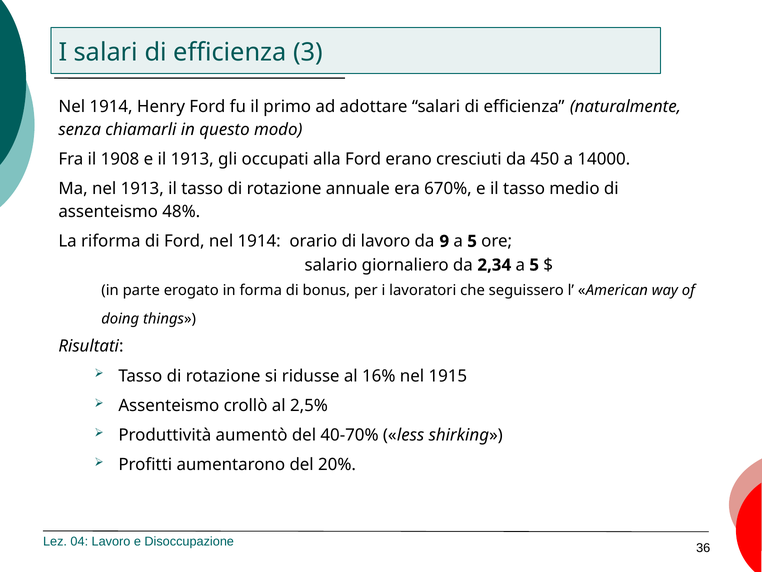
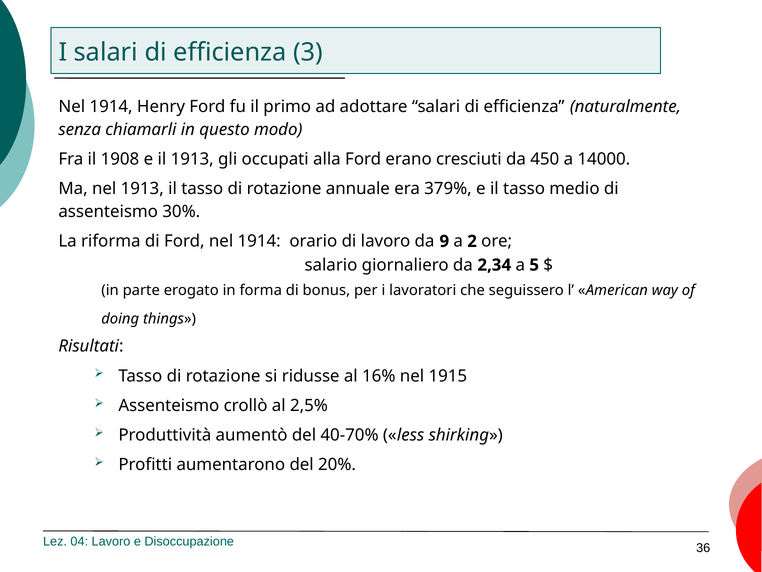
670%: 670% -> 379% (448, 188)
48%: 48% -> 30% (181, 212)
9 a 5: 5 -> 2 (472, 241)
